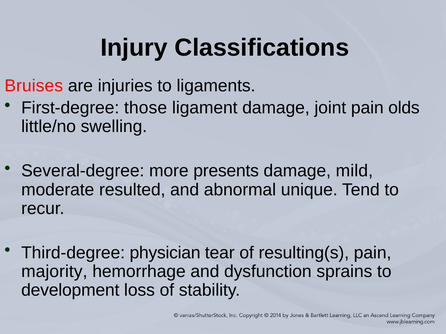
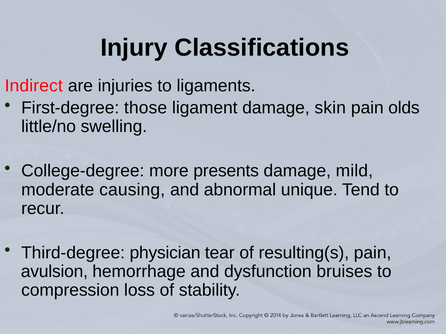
Bruises: Bruises -> Indirect (34, 86)
joint: joint -> skin (330, 108)
Several-degree: Several-degree -> College-degree (83, 171)
resulted: resulted -> causing (132, 190)
majority: majority -> avulsion (54, 272)
sprains: sprains -> bruises (344, 272)
development: development -> compression (70, 291)
